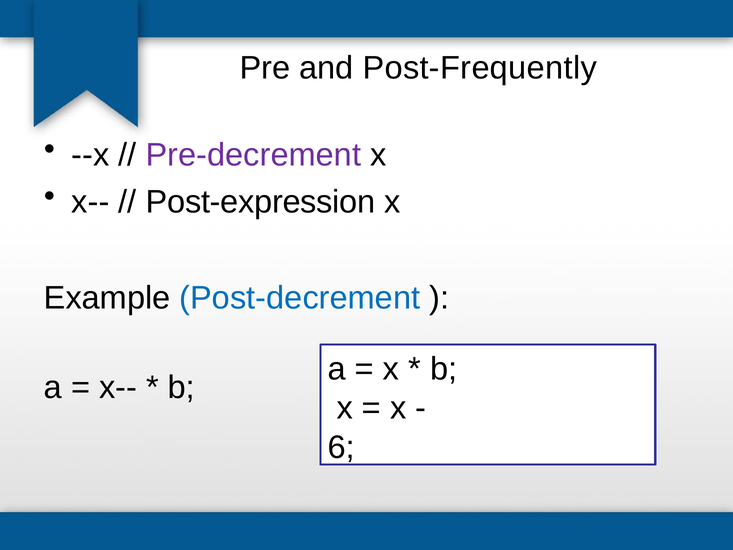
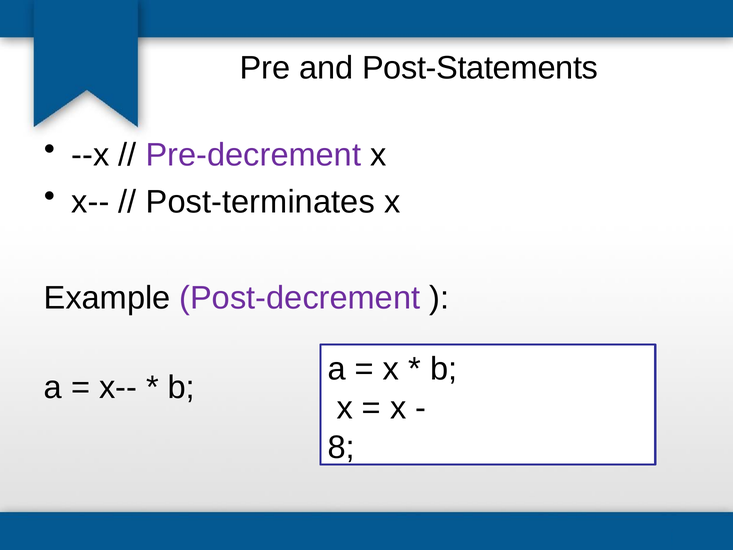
Post-Frequently: Post-Frequently -> Post-Statements (480, 68)
Post-expression: Post-expression -> Post-terminates (260, 202)
Post-decrement colour: blue -> purple (300, 298)
6: 6 -> 8 (341, 447)
